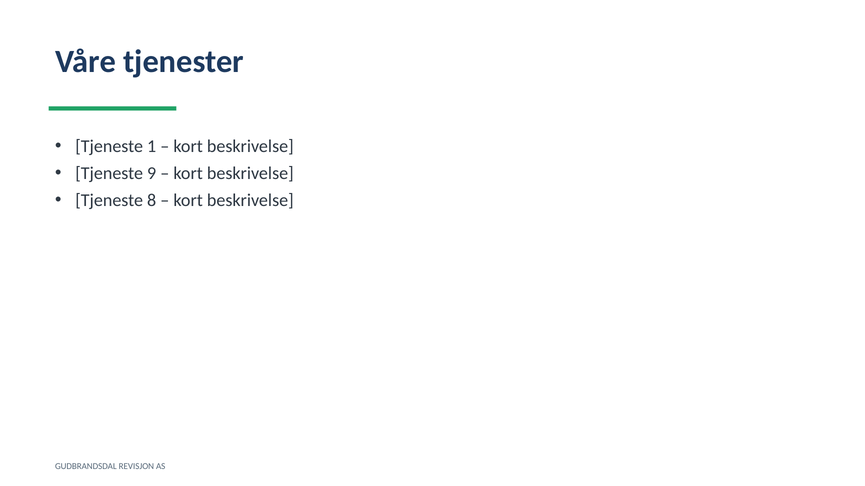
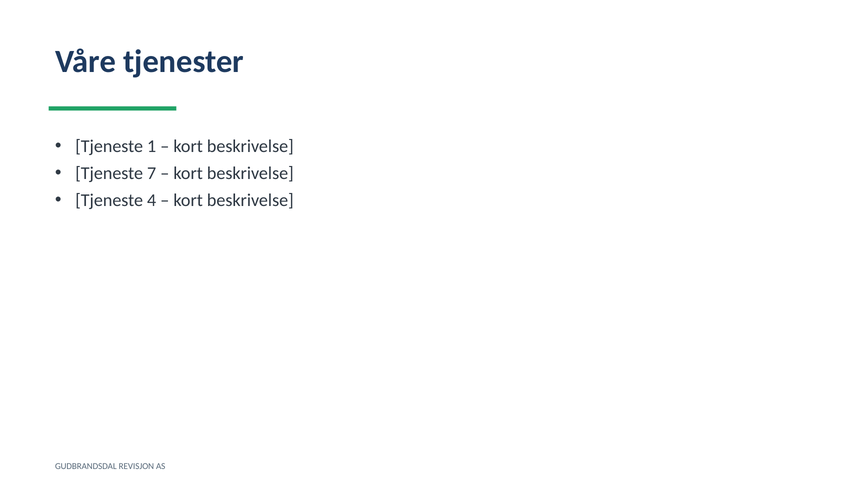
9: 9 -> 7 (152, 174)
8: 8 -> 4 (152, 201)
